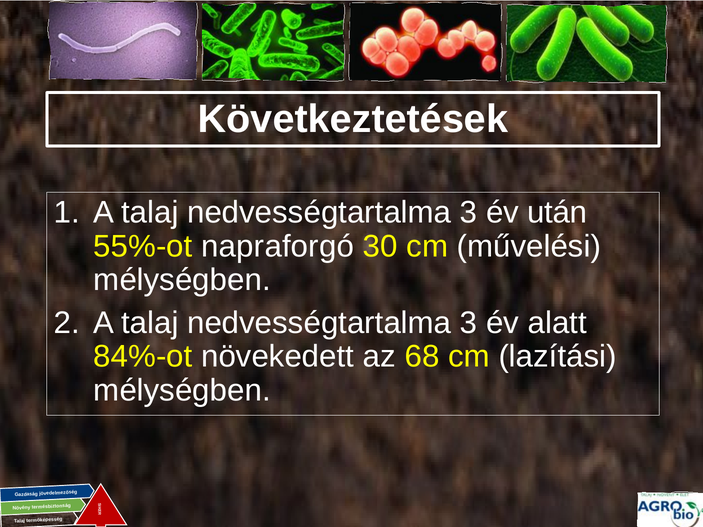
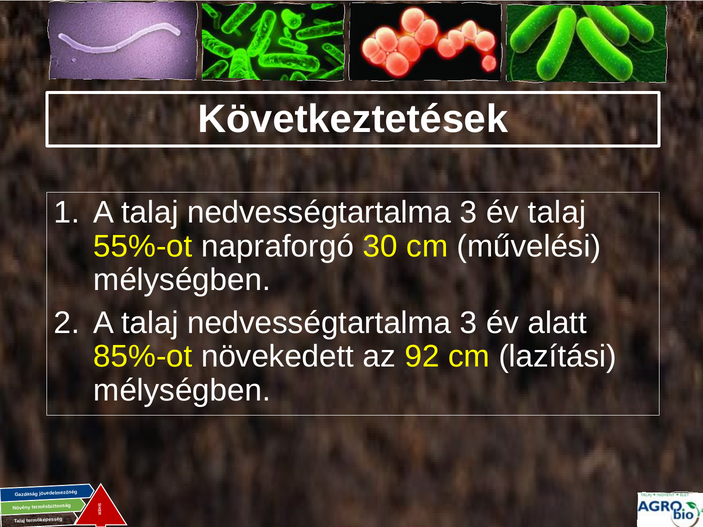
év után: után -> talaj (557, 213)
84%-ot: 84%-ot -> 85%-ot (143, 357)
68: 68 -> 92 (422, 357)
